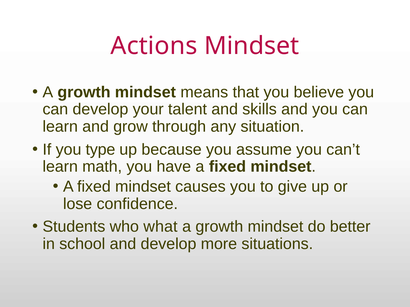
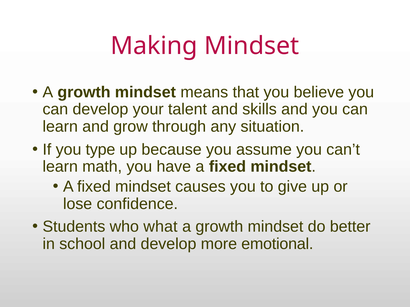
Actions: Actions -> Making (154, 46)
situations: situations -> emotional (277, 244)
